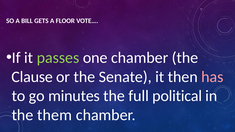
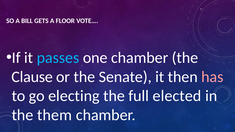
passes colour: light green -> light blue (58, 58)
minutes: minutes -> electing (74, 96)
political: political -> elected (177, 96)
